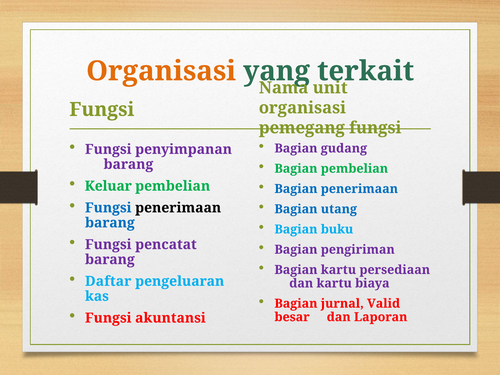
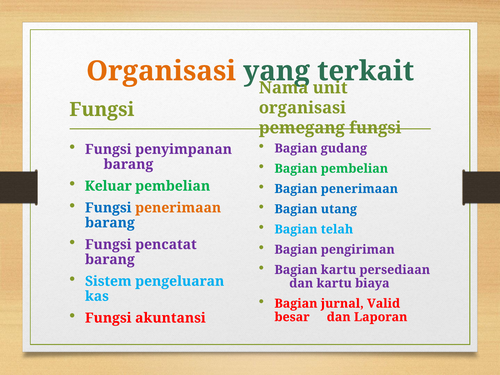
penerimaan colour: black -> orange (178, 208)
buku: buku -> telah (337, 229)
Daftar: Daftar -> Sistem (108, 281)
